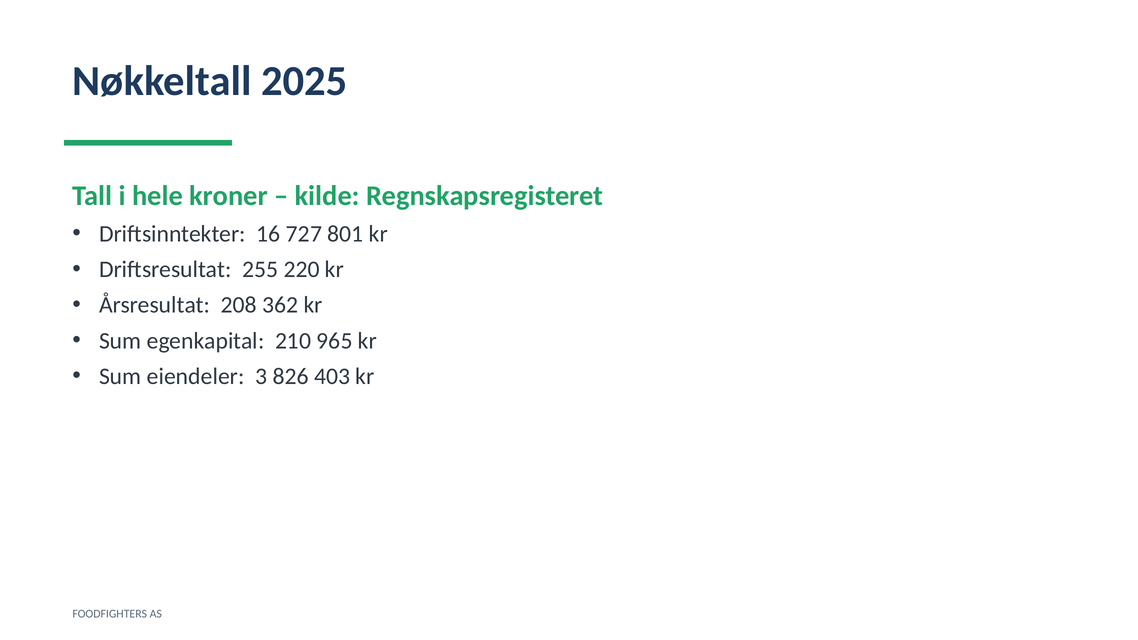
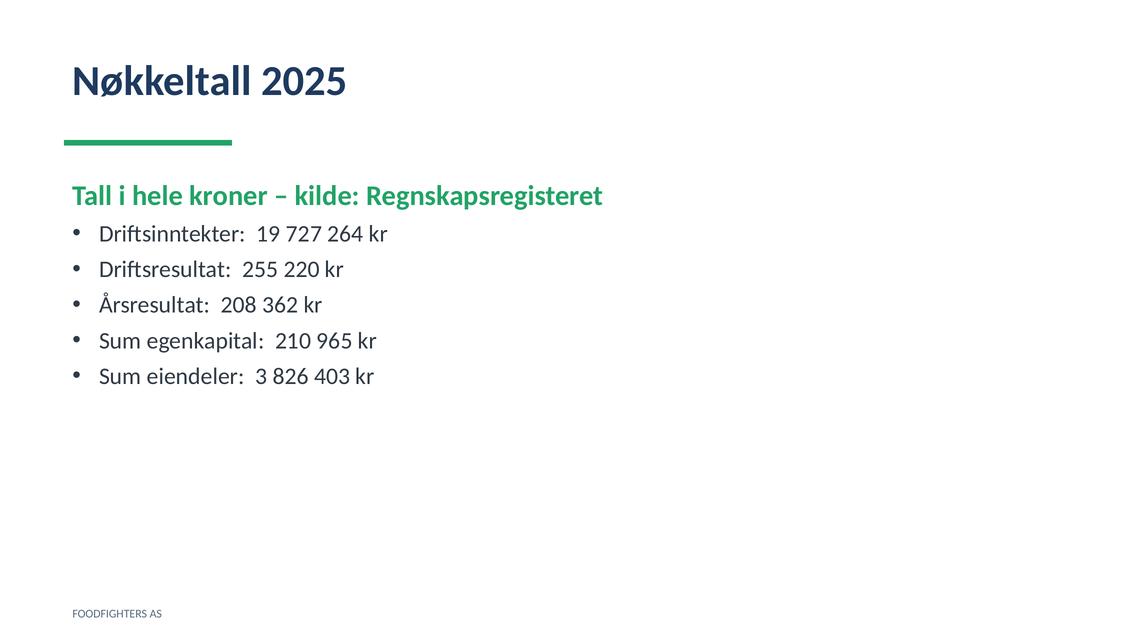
16: 16 -> 19 (268, 234)
801: 801 -> 264 (345, 234)
